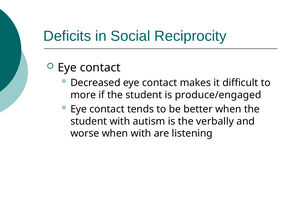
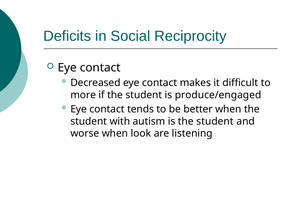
is the verbally: verbally -> student (215, 121)
when with: with -> look (141, 133)
